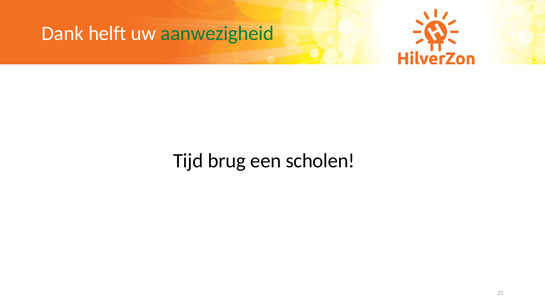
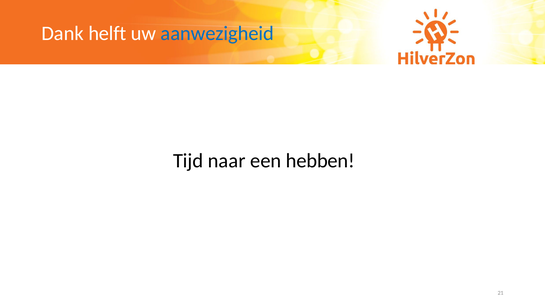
aanwezigheid colour: green -> blue (217, 33)
brug: brug -> naar (227, 161)
scholen: scholen -> hebben (320, 161)
